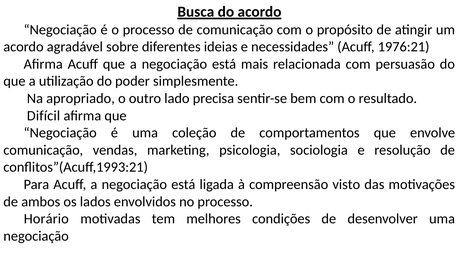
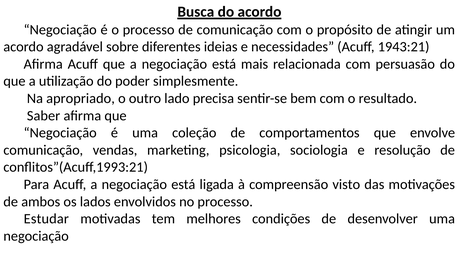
1976:21: 1976:21 -> 1943:21 (404, 47)
Difícil: Difícil -> Saber (44, 116)
Horário: Horário -> Estudar (46, 219)
